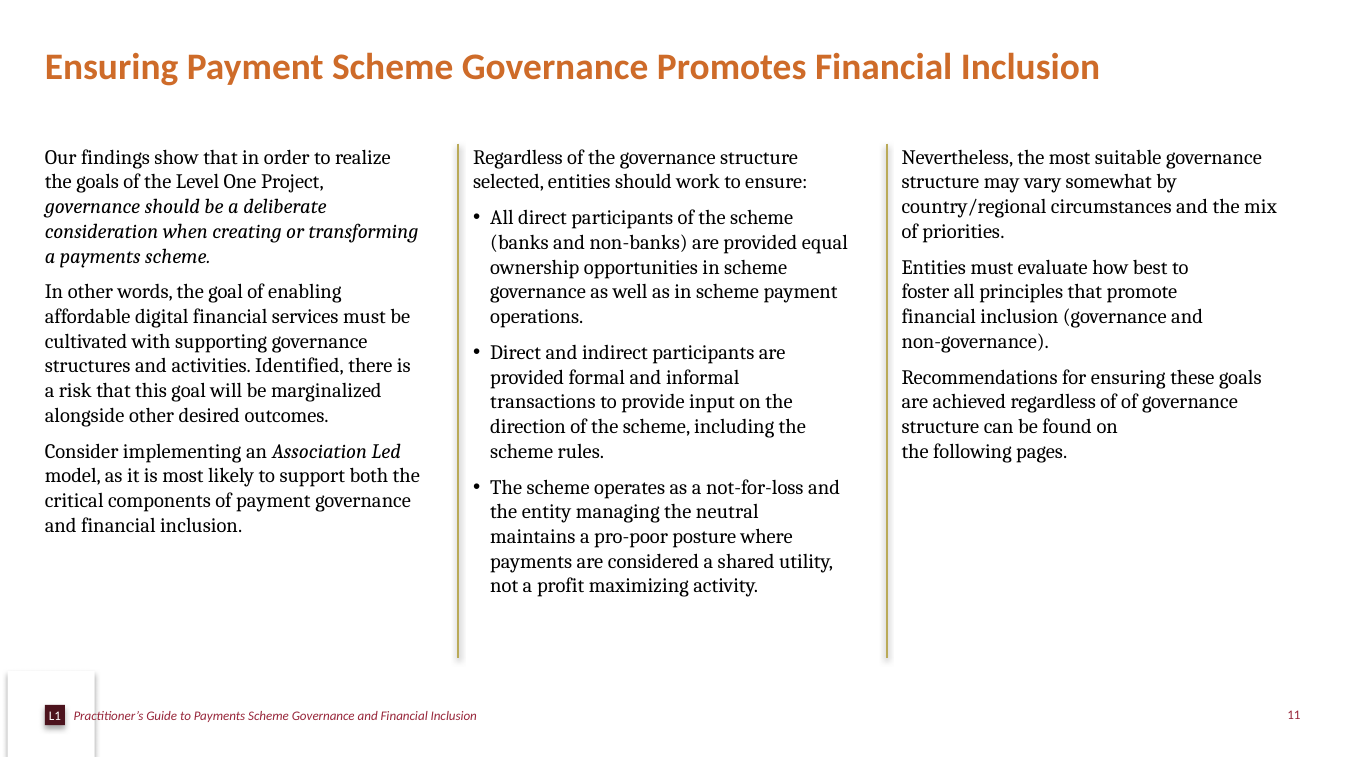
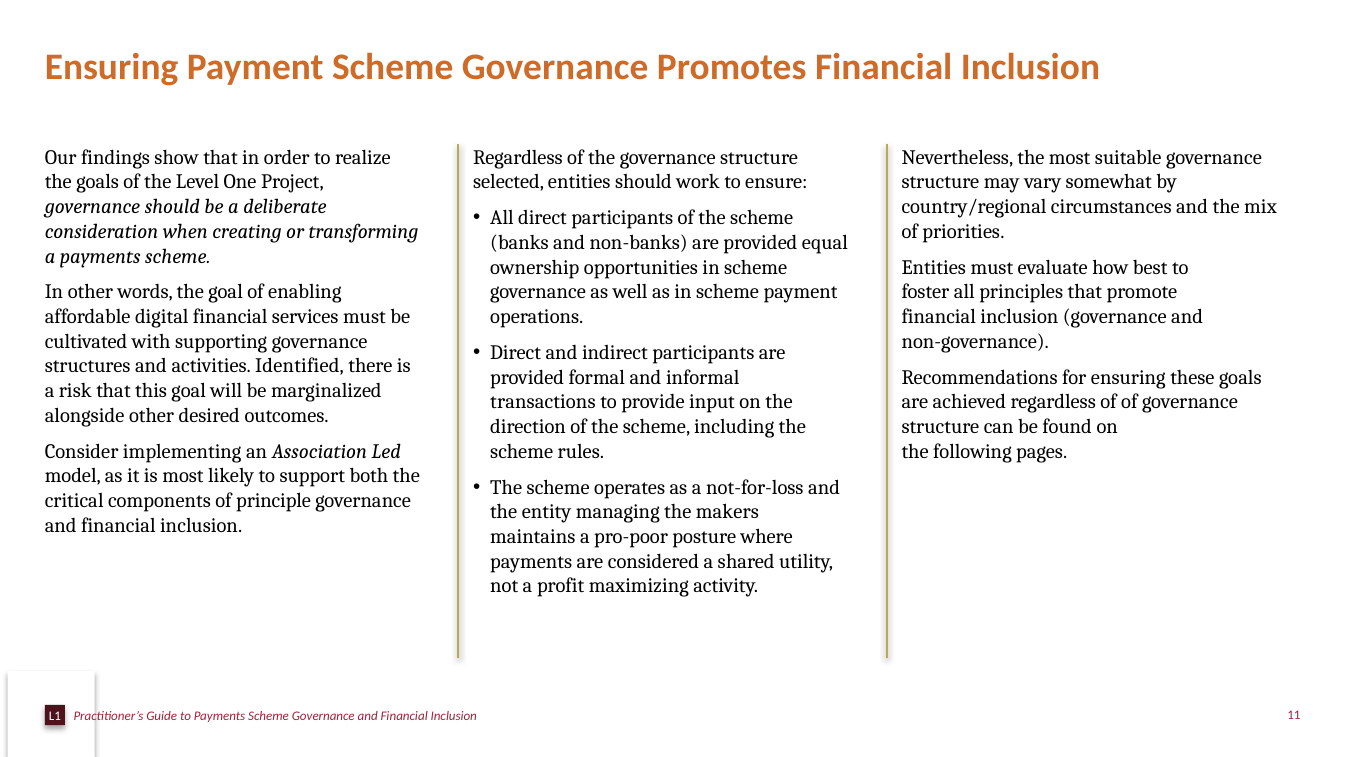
of payment: payment -> principle (274, 501)
neutral: neutral -> makers (727, 512)
